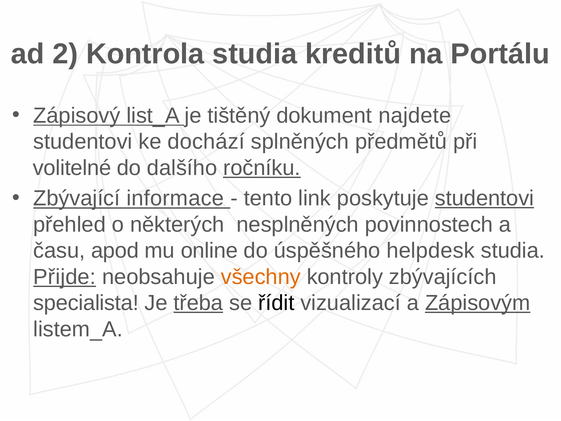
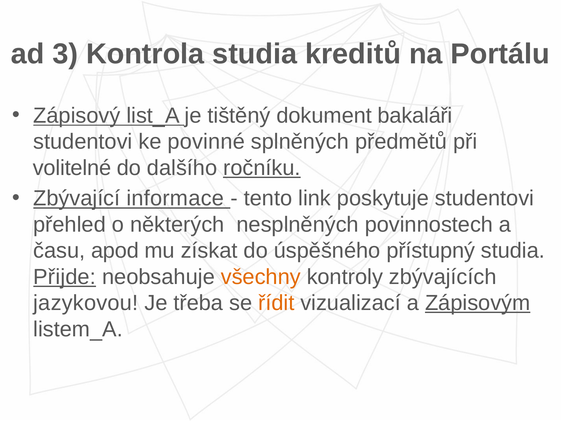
2: 2 -> 3 (65, 54)
najdete: najdete -> bakaláři (415, 116)
dochází: dochází -> povinné (206, 142)
studentovi underline: present -> none (484, 198)
online: online -> získat (209, 251)
helpdesk: helpdesk -> přístupný (431, 251)
specialista: specialista -> jazykovou (86, 303)
třeba underline: present -> none (198, 303)
řídit colour: black -> orange (276, 303)
